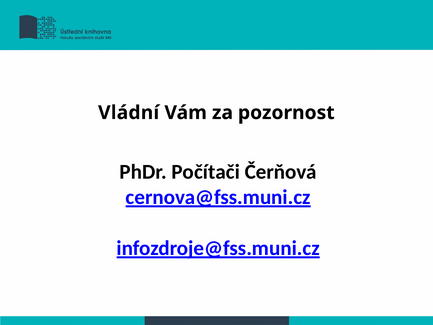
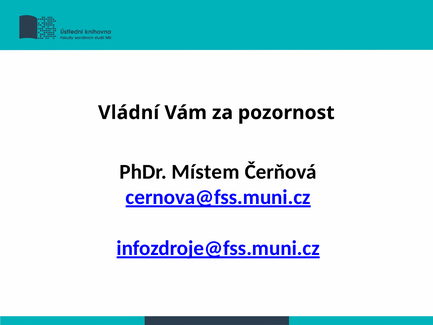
Počítači: Počítači -> Místem (206, 172)
